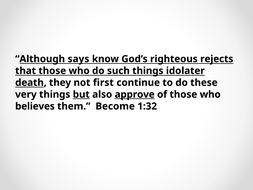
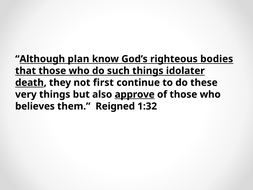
says: says -> plan (78, 59)
rejects: rejects -> bodies (217, 59)
but underline: present -> none (81, 94)
Become: Become -> Reigned (115, 106)
